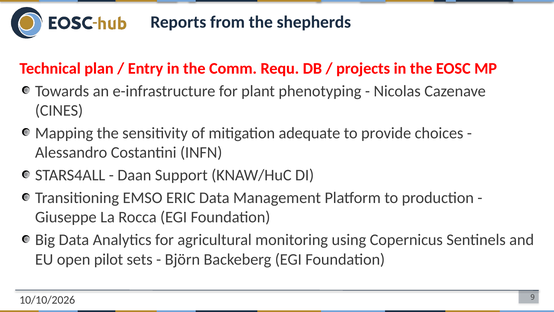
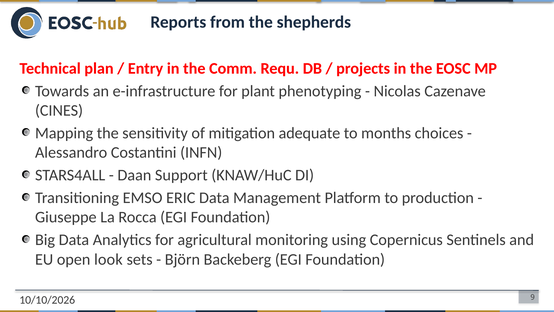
provide: provide -> months (386, 133)
pilot: pilot -> look (108, 259)
